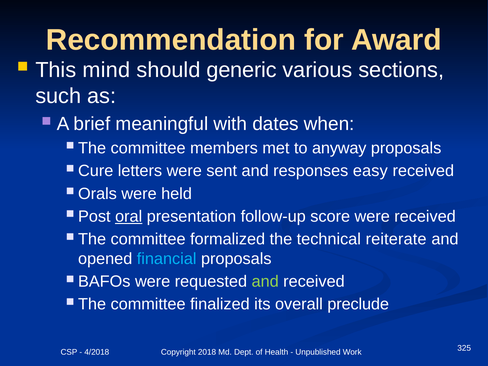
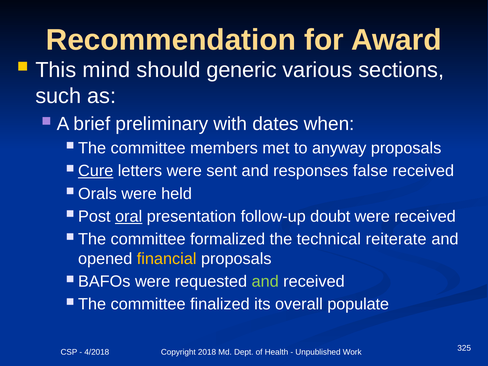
meaningful: meaningful -> preliminary (162, 124)
Cure underline: none -> present (96, 171)
easy: easy -> false (370, 171)
score: score -> doubt (330, 216)
financial colour: light blue -> yellow (167, 259)
preclude: preclude -> populate (358, 304)
